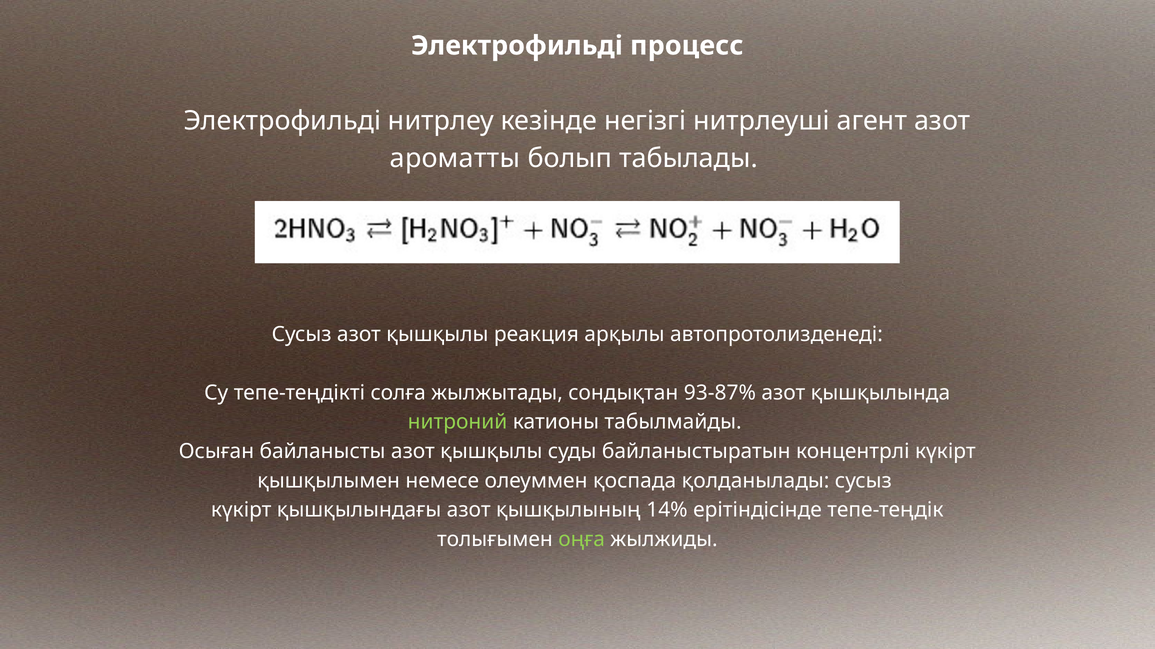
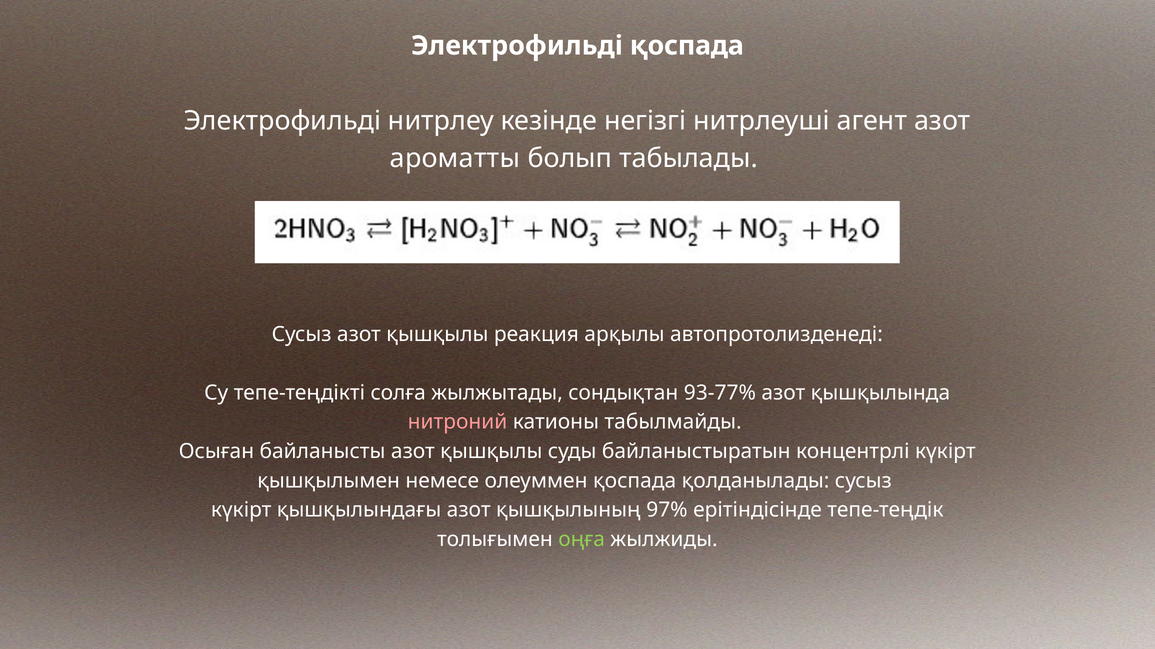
Электрофильді процесс: процесс -> қоспада (687, 46)
93-87%: 93-87% -> 93-77% (720, 393)
нитроний colour: light green -> pink (457, 423)
14%: 14% -> 97% (667, 510)
